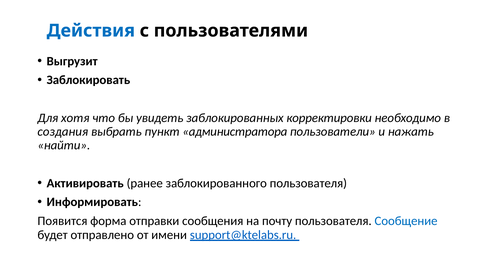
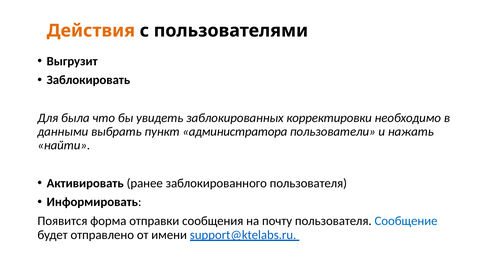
Действия colour: blue -> orange (91, 31)
хотя: хотя -> была (75, 118)
создания: создания -> данными (63, 132)
